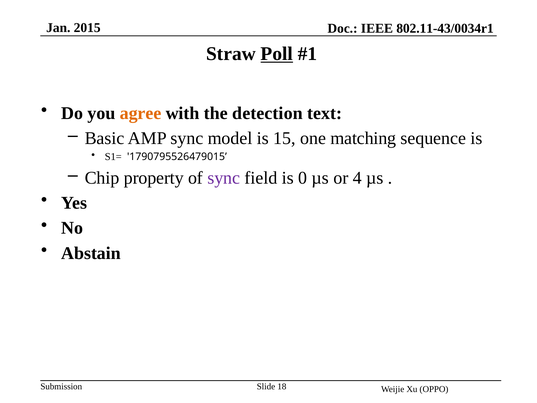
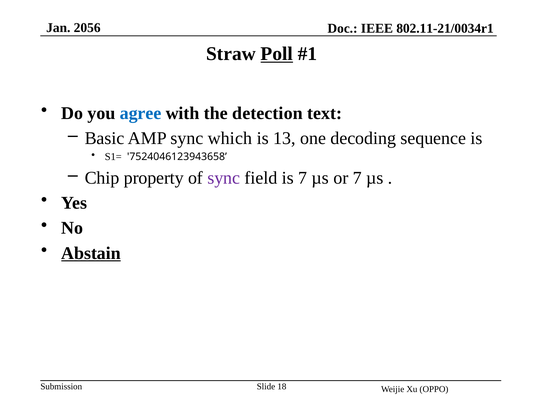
2015: 2015 -> 2056 (87, 28)
802.11-43/0034r1: 802.11-43/0034r1 -> 802.11-21/0034r1 (445, 28)
agree colour: orange -> blue (141, 113)
model: model -> which (230, 138)
15: 15 -> 13 (285, 138)
matching: matching -> decoding (363, 138)
1790795526479015: 1790795526479015 -> 7524046123943658 (177, 157)
is 0: 0 -> 7 (303, 178)
or 4: 4 -> 7 (357, 178)
Abstain underline: none -> present (91, 253)
